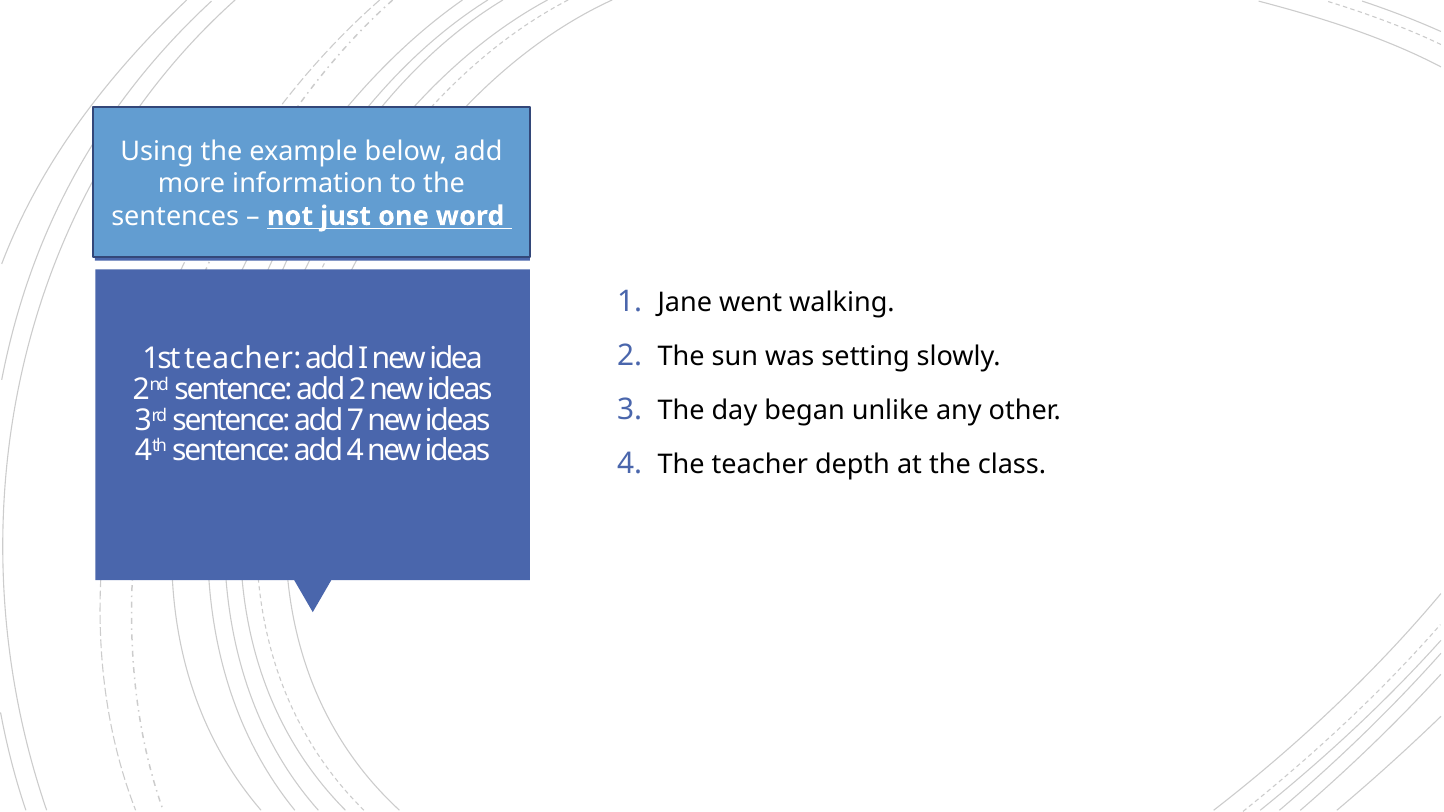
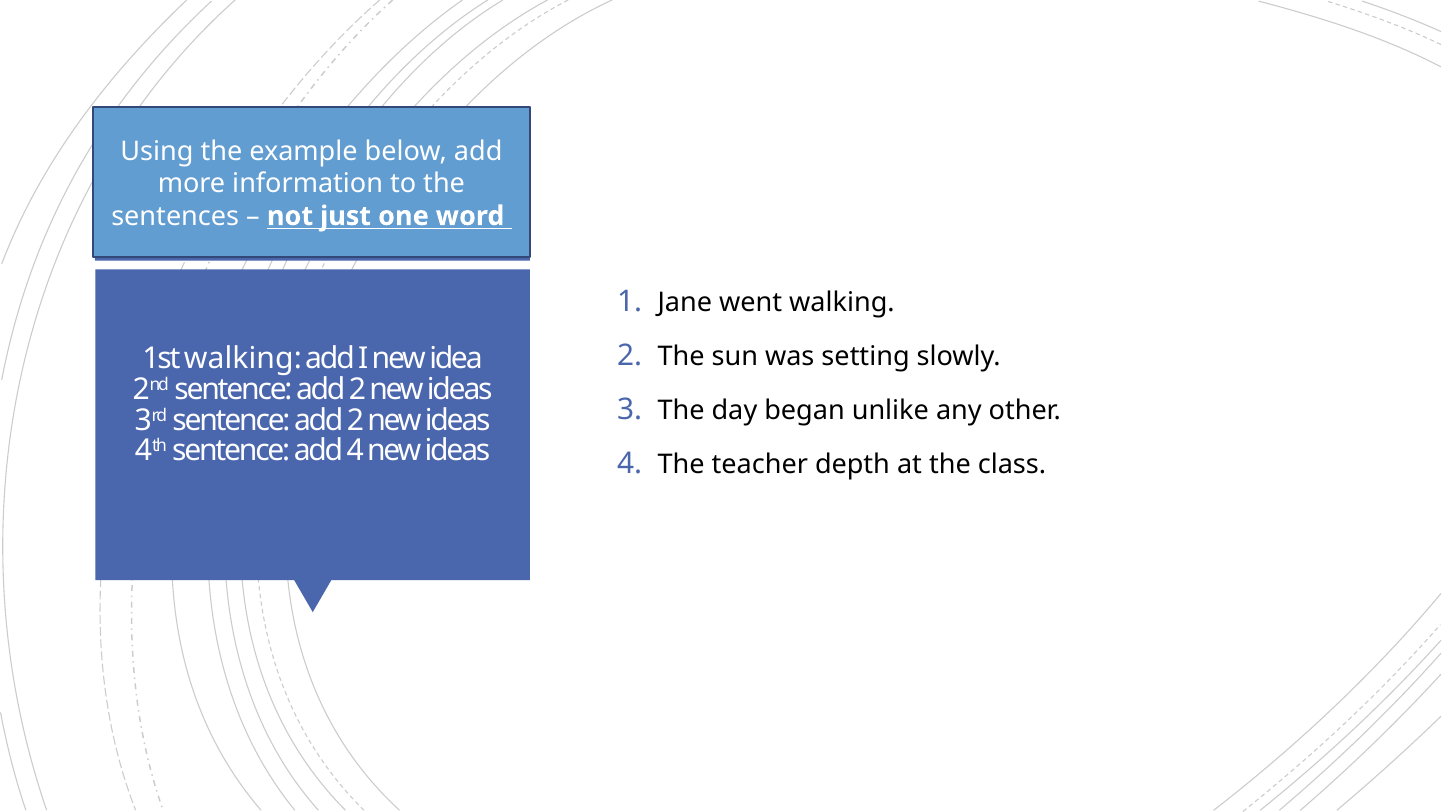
1st teacher: teacher -> walking (243, 359)
3rd sentence add 7: 7 -> 2 (355, 420)
